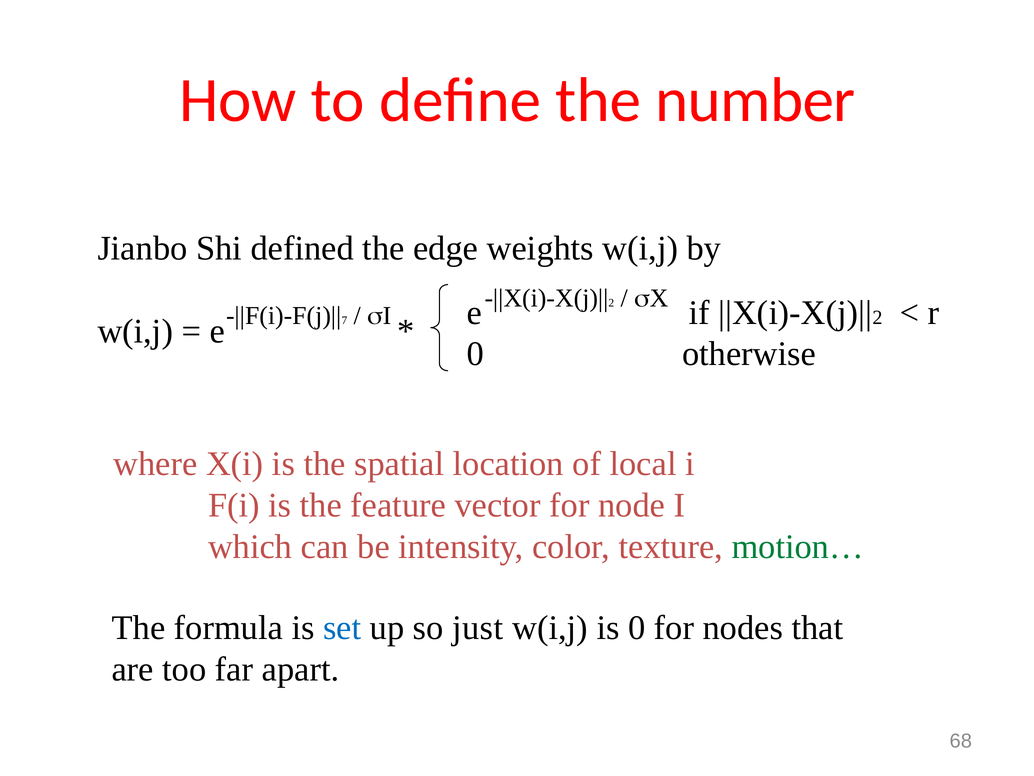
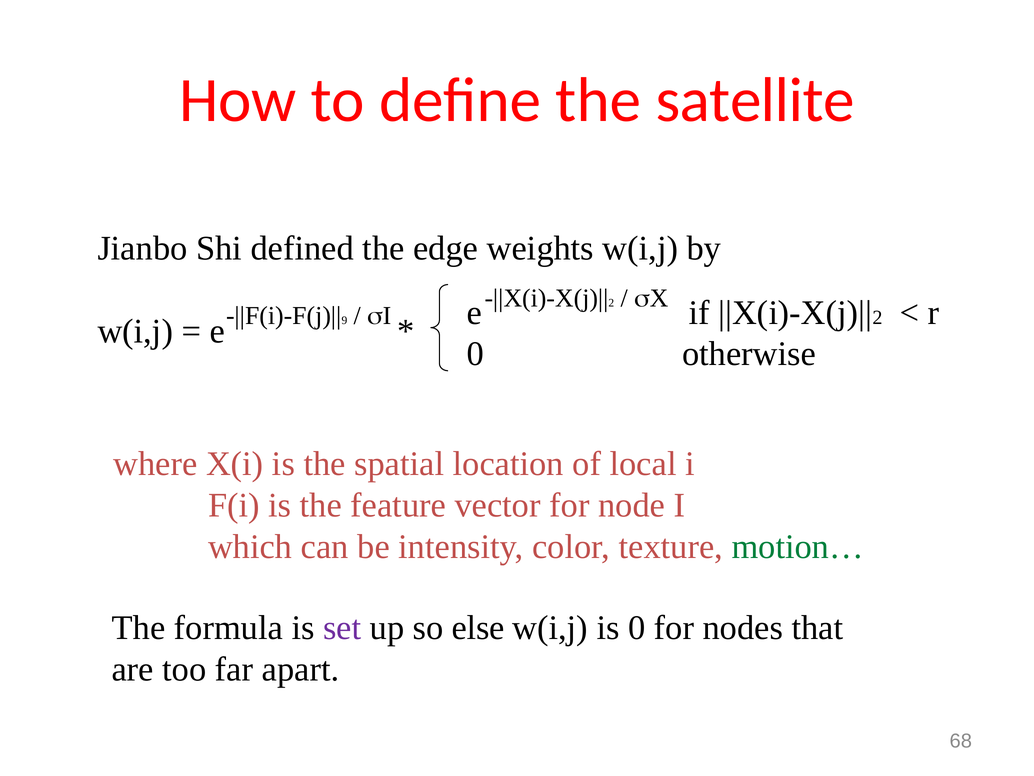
number: number -> satellite (755, 100)
7: 7 -> 9 (344, 320)
set colour: blue -> purple (342, 627)
just: just -> else (478, 627)
